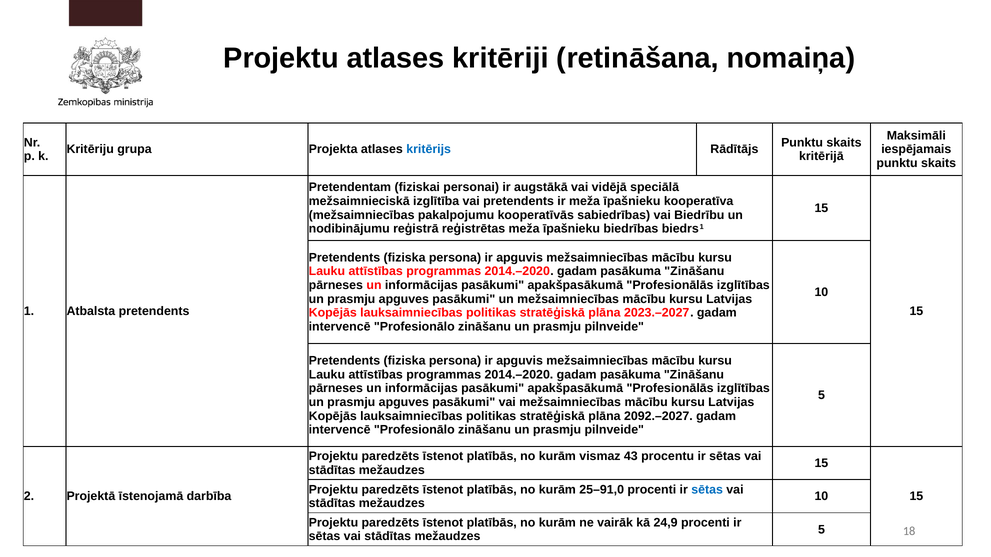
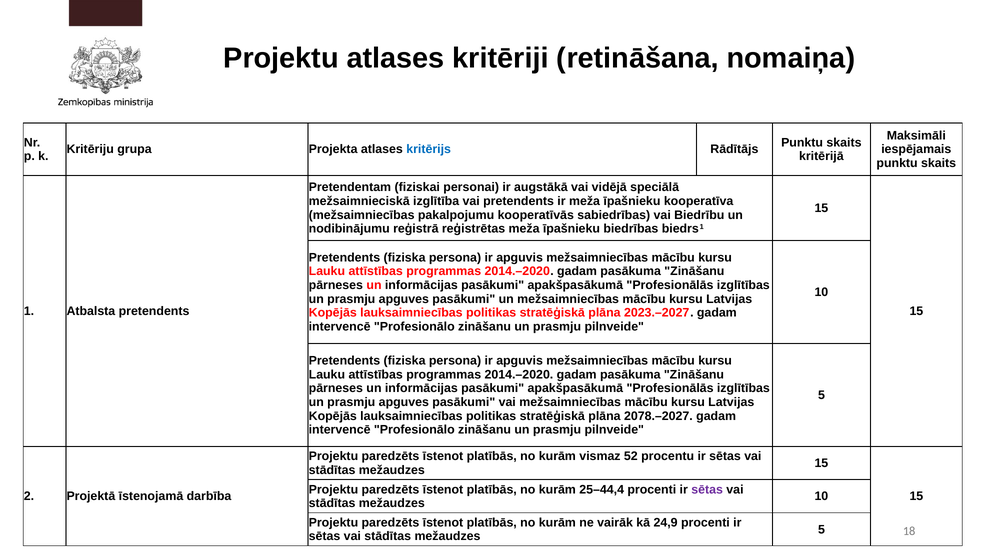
2092.–2027: 2092.–2027 -> 2078.–2027 (658, 416)
43: 43 -> 52 (631, 457)
25–91,0: 25–91,0 -> 25–44,4 (602, 490)
sētas colour: blue -> purple (707, 490)
